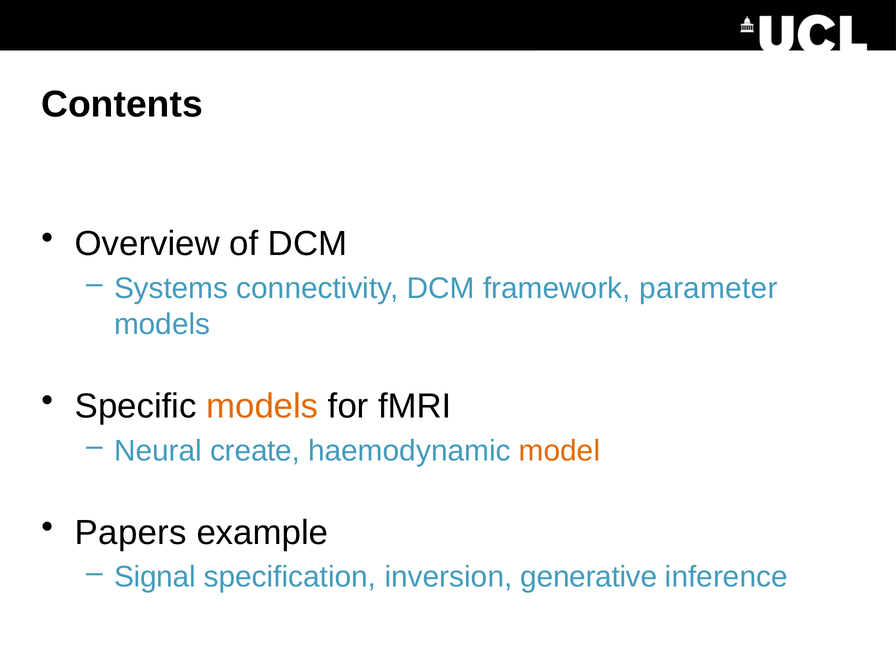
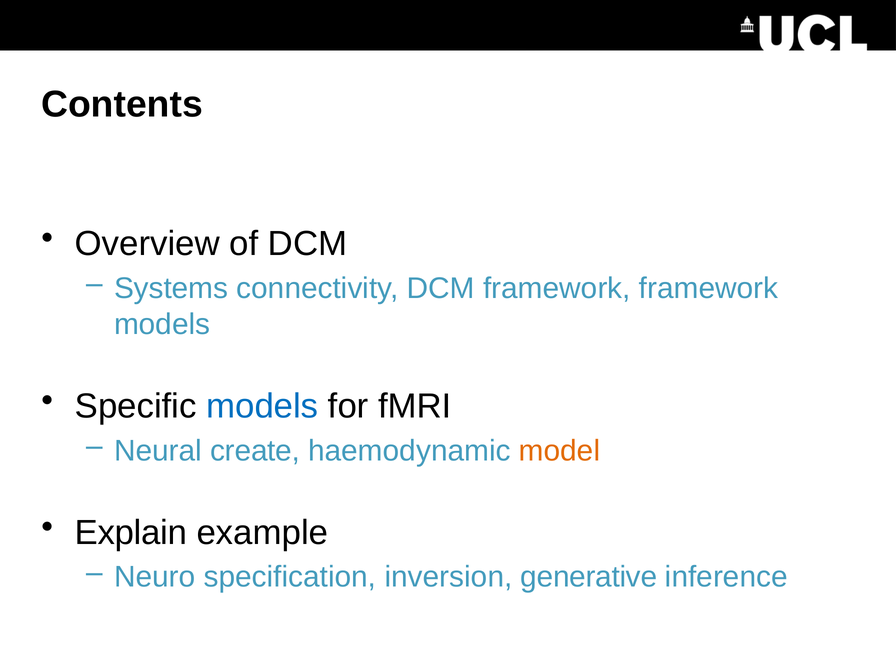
framework parameter: parameter -> framework (709, 288)
models colour: orange -> blue (262, 406)
Papers: Papers -> Explain (131, 533)
Signal: Signal -> Neuro (155, 577)
